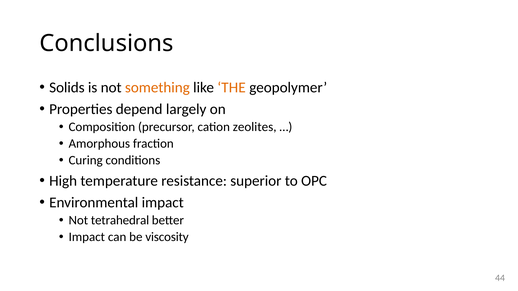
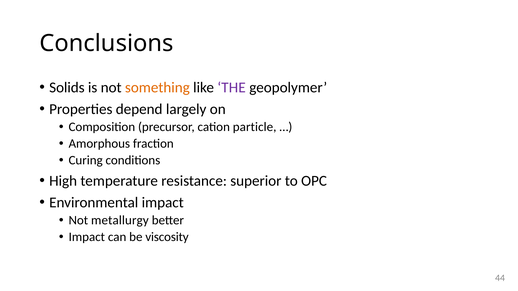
THE colour: orange -> purple (232, 88)
zeolites: zeolites -> particle (255, 127)
tetrahedral: tetrahedral -> metallurgy (120, 221)
